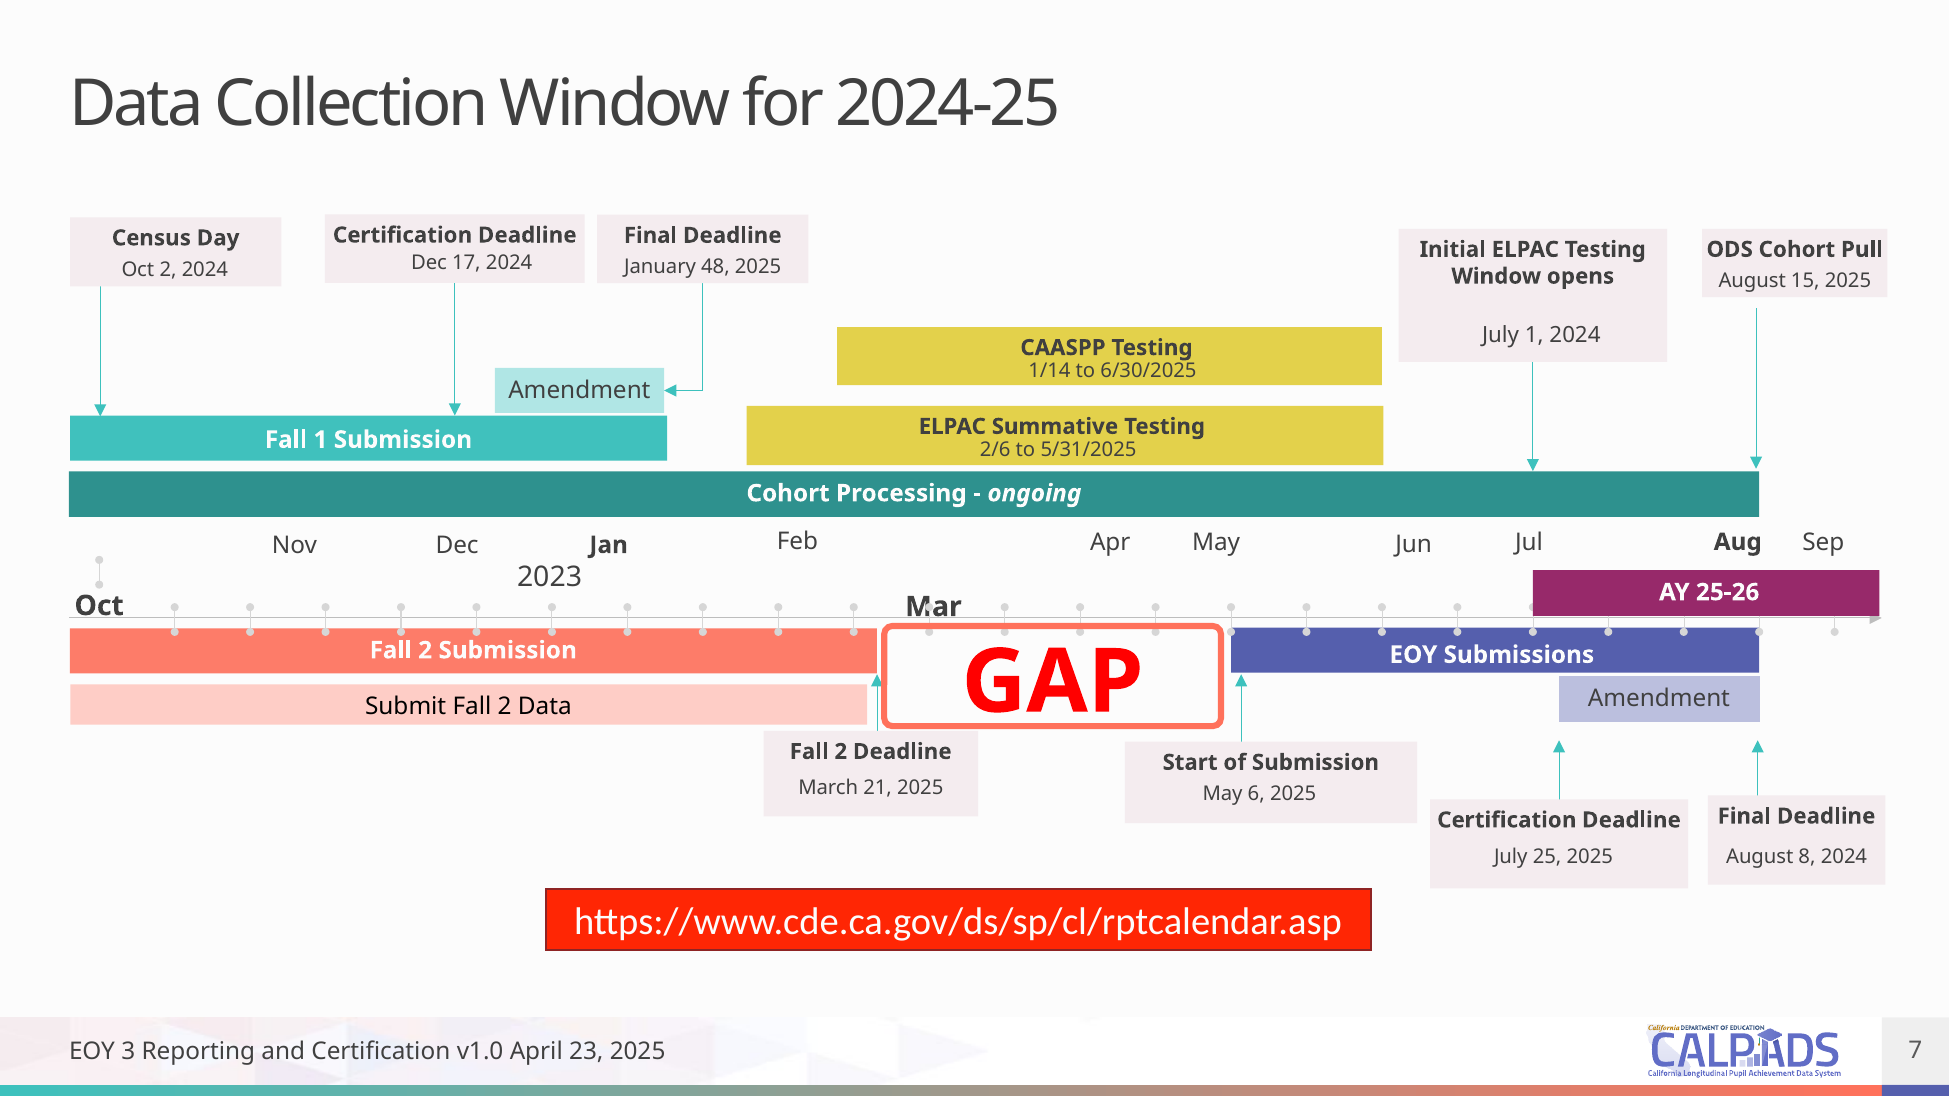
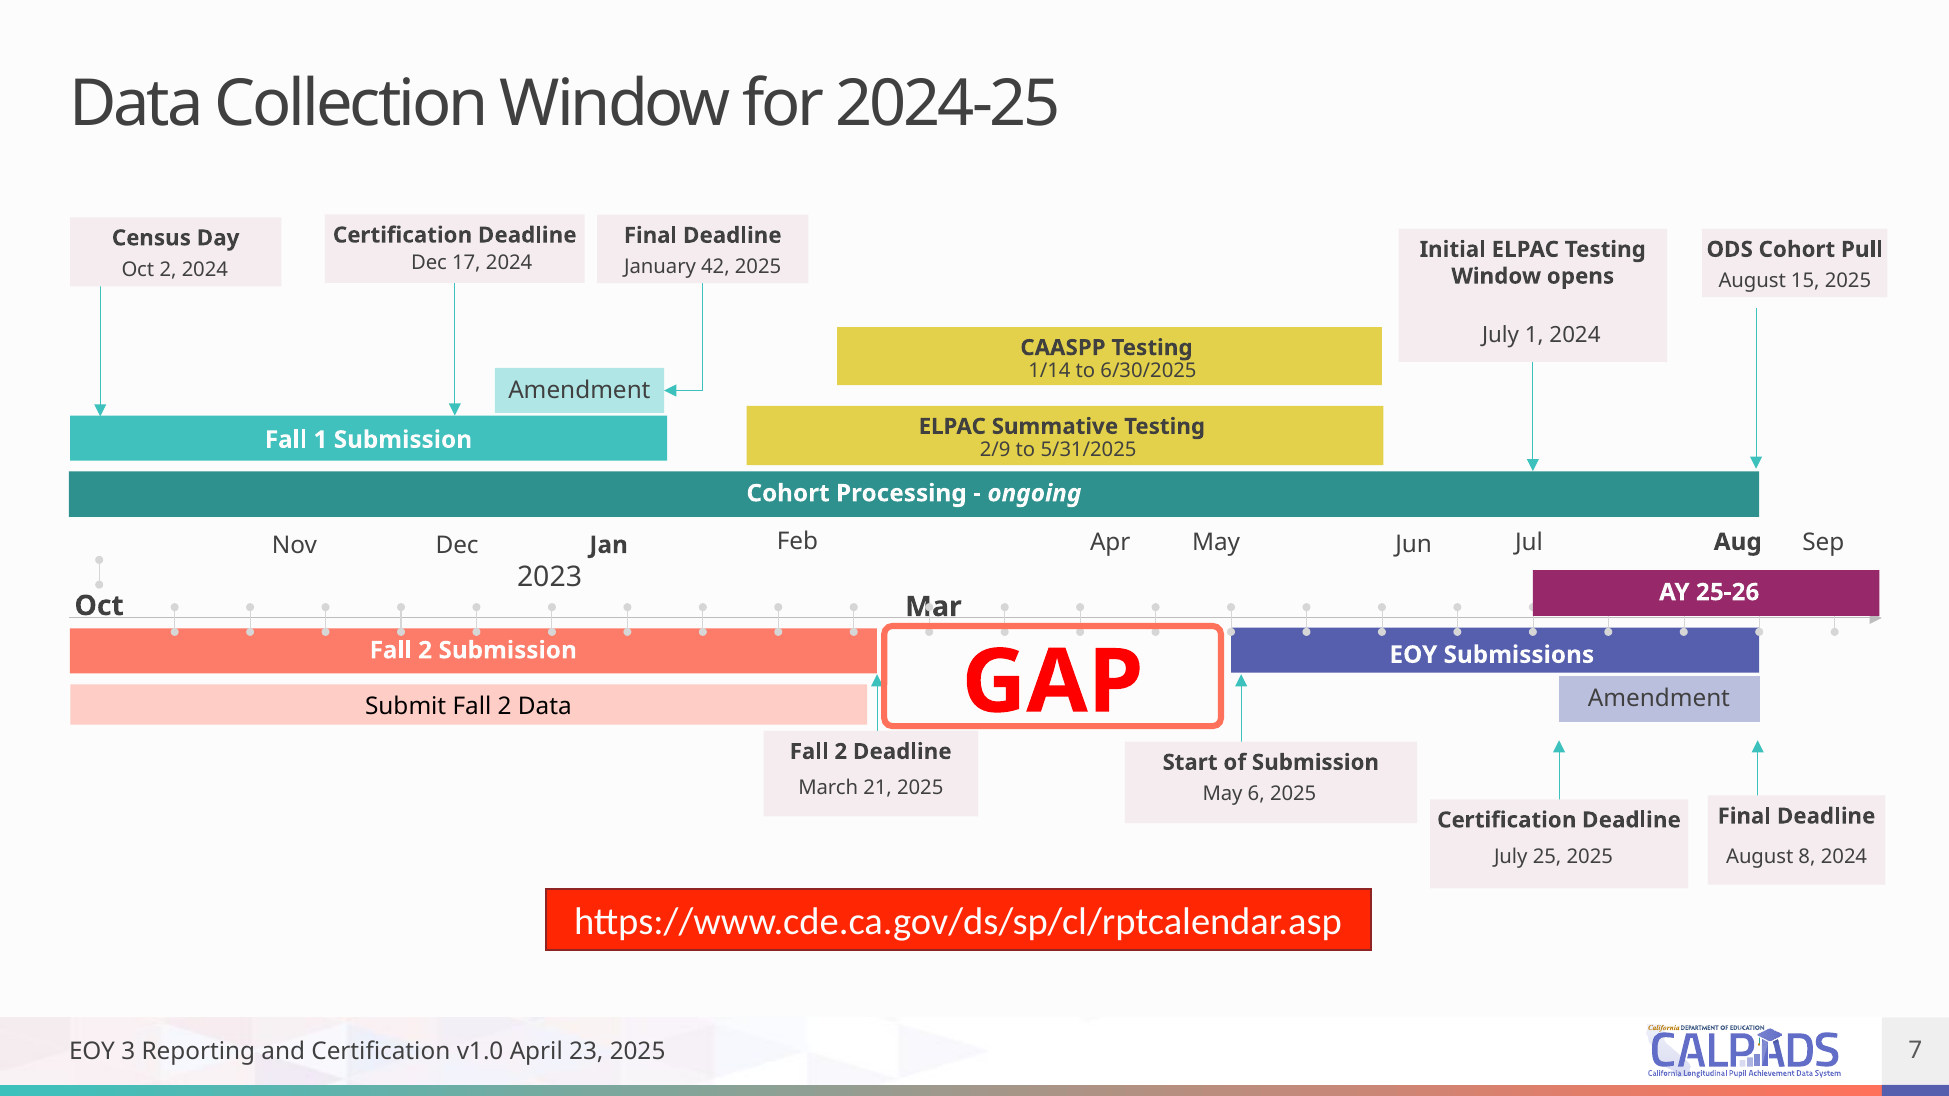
48: 48 -> 42 (715, 267)
2/6: 2/6 -> 2/9 (995, 450)
